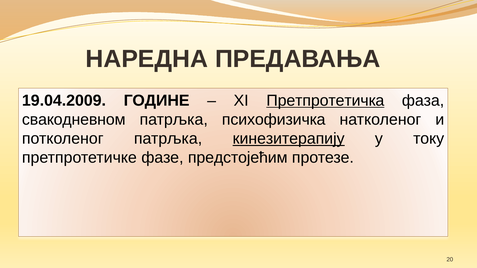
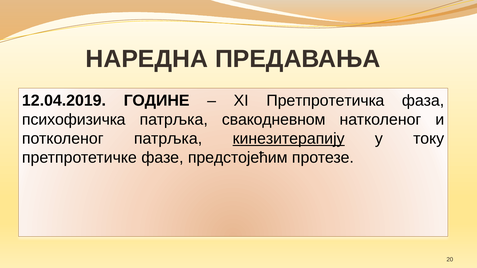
19.04.2009: 19.04.2009 -> 12.04.2019 (64, 101)
Претпротетичка underline: present -> none (325, 101)
свакодневном: свакодневном -> психофизичка (74, 120)
психофизичка: психофизичка -> свакодневном (274, 120)
